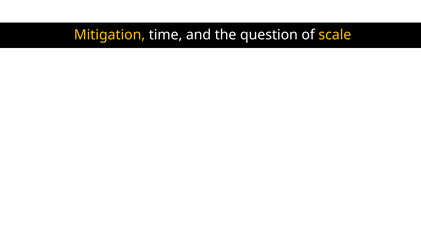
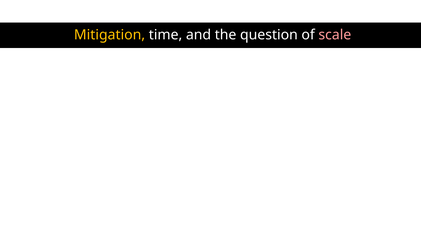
scale colour: yellow -> pink (335, 35)
